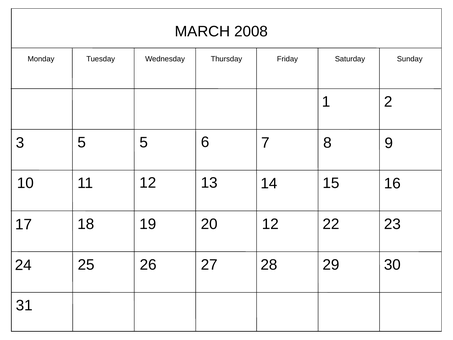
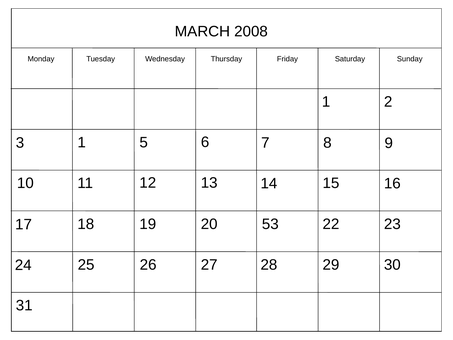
3 5: 5 -> 1 (82, 142)
20 12: 12 -> 53 (270, 224)
